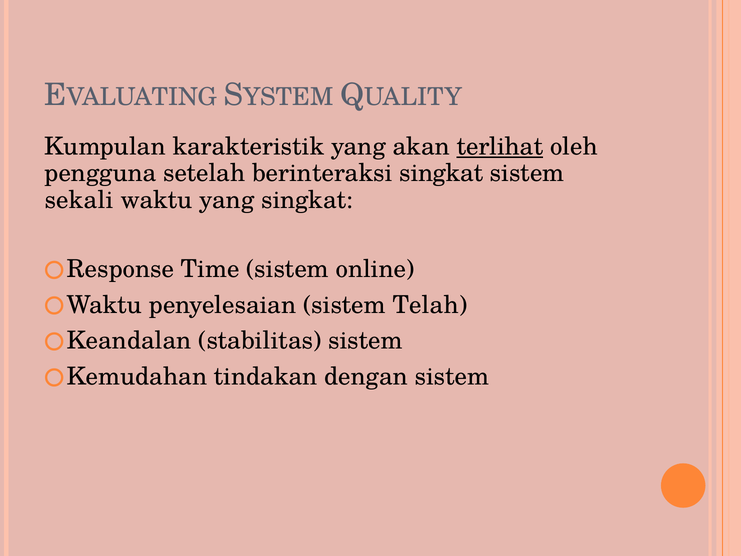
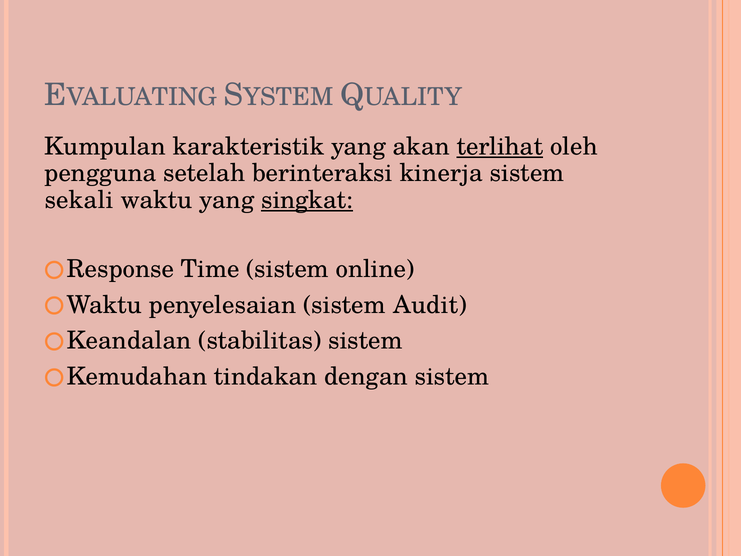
berinteraksi singkat: singkat -> kinerja (441, 173)
singkat underline: none -> present (307, 200)
Telah: Telah -> Audit (430, 305)
